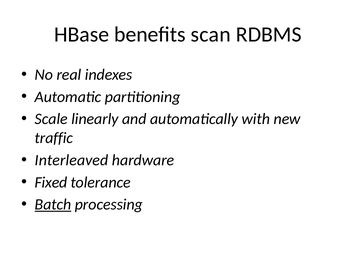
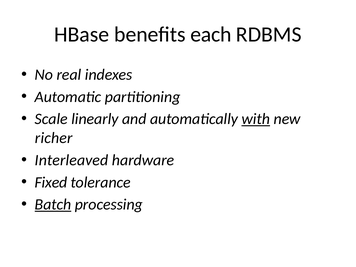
scan: scan -> each (211, 34)
with underline: none -> present (256, 119)
traffic: traffic -> richer (54, 138)
